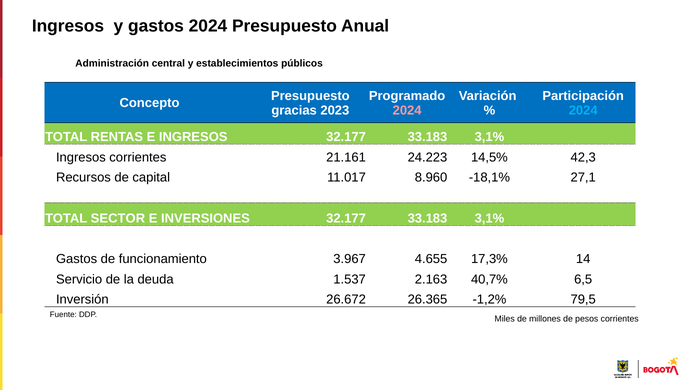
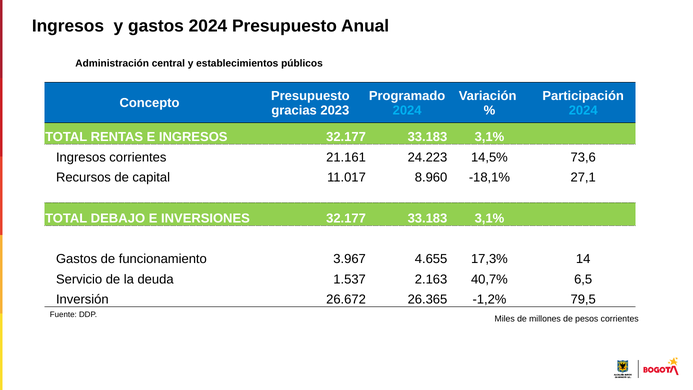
2024 colour: pink -> light blue (407, 110)
42,3: 42,3 -> 73,6 (583, 157)
SECTOR: SECTOR -> DEBAJO (118, 218)
